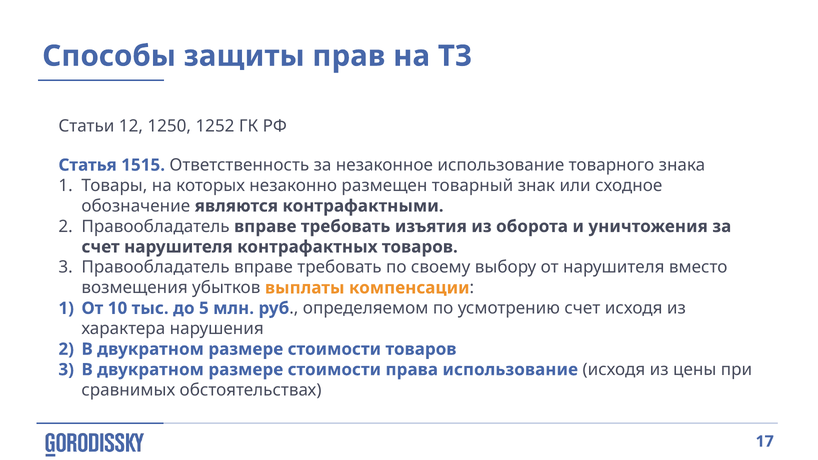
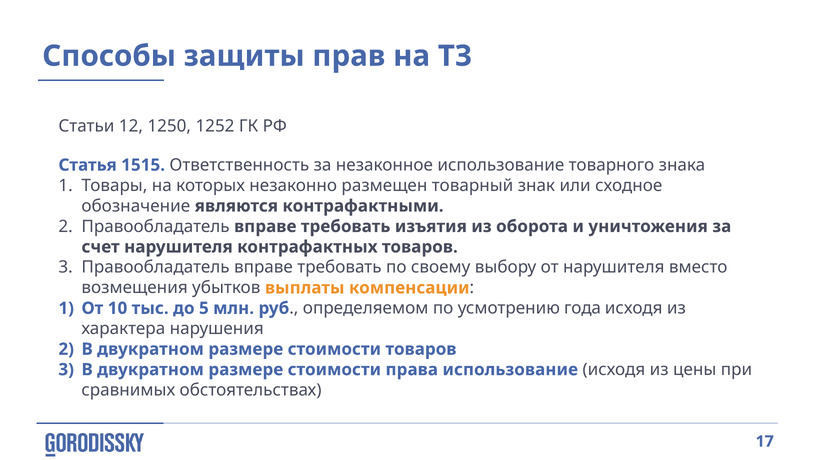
усмотрению счет: счет -> года (583, 308)
